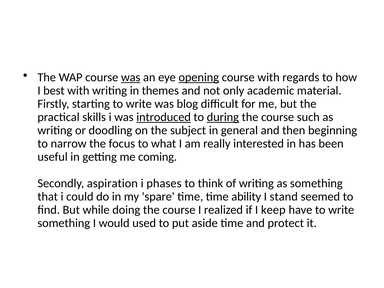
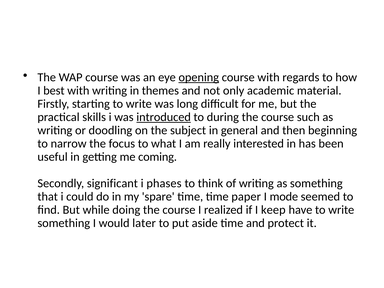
was underline: present -> none (131, 77)
blog: blog -> long (187, 104)
during underline: present -> none (223, 117)
aspiration: aspiration -> significant (112, 183)
ability: ability -> paper (246, 197)
stand: stand -> mode (284, 197)
used: used -> later (144, 223)
